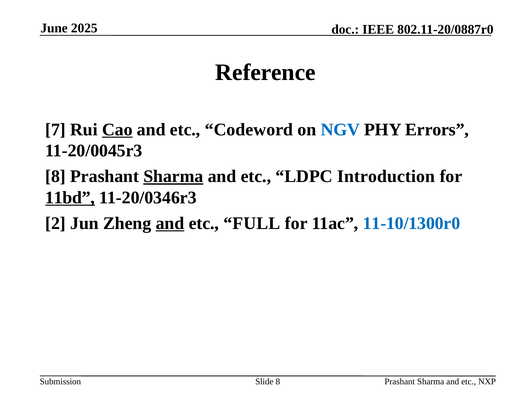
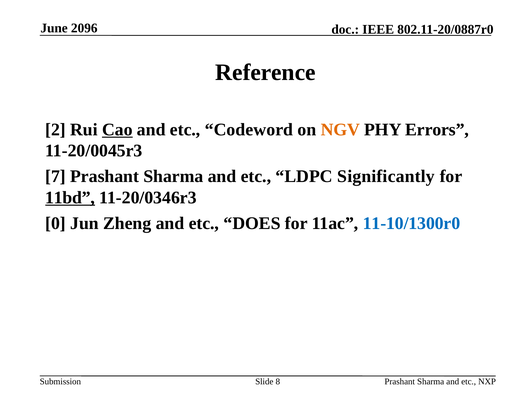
2025: 2025 -> 2096 (84, 28)
7: 7 -> 2 (55, 130)
NGV colour: blue -> orange (340, 130)
8: 8 -> 7 (55, 176)
Sharma underline: present -> none (173, 176)
Introduction: Introduction -> Significantly (386, 176)
2: 2 -> 0 (55, 223)
and underline: present -> none (170, 223)
FULL: FULL -> DOES (252, 223)
